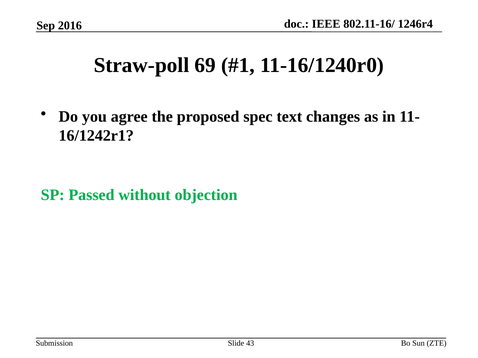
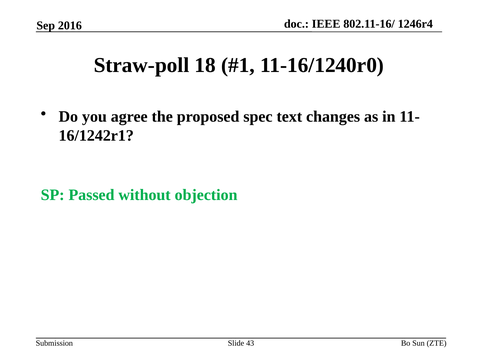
69: 69 -> 18 (205, 65)
